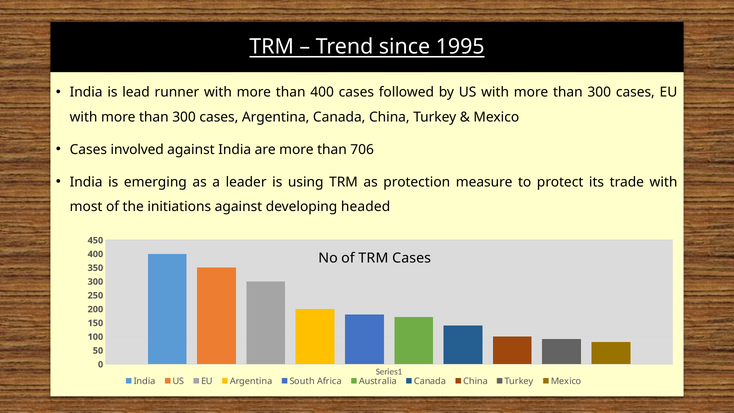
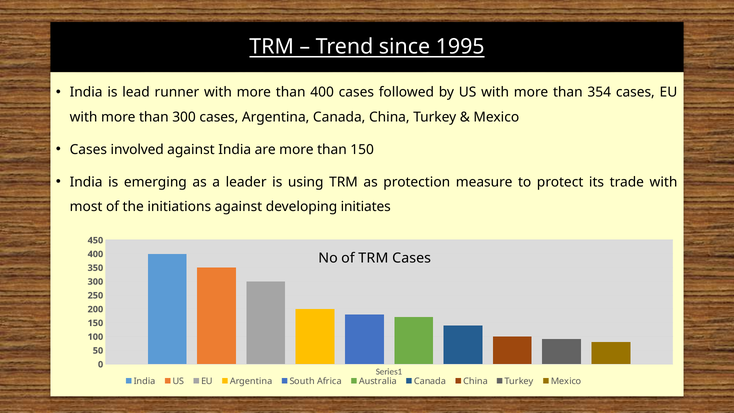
300: 300 -> 354 (599, 92)
than 706: 706 -> 150 (362, 150)
headed: headed -> initiates (366, 207)
